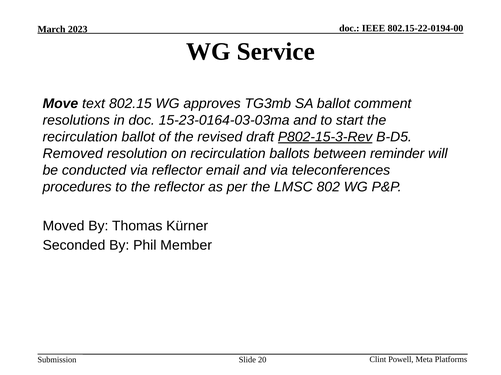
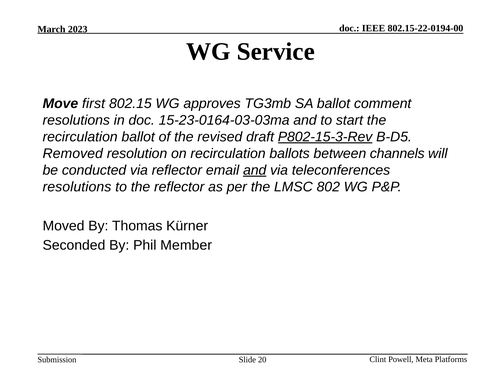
text: text -> first (94, 104)
reminder: reminder -> channels (397, 154)
and underline: none -> present (255, 171)
procedures: procedures -> resolutions (77, 187)
